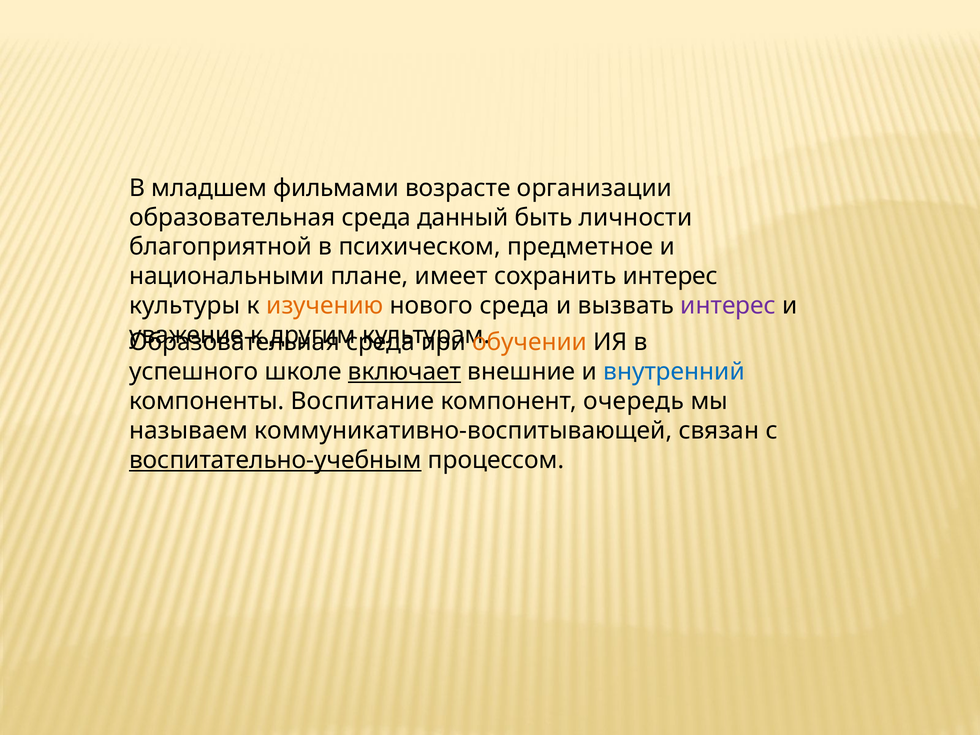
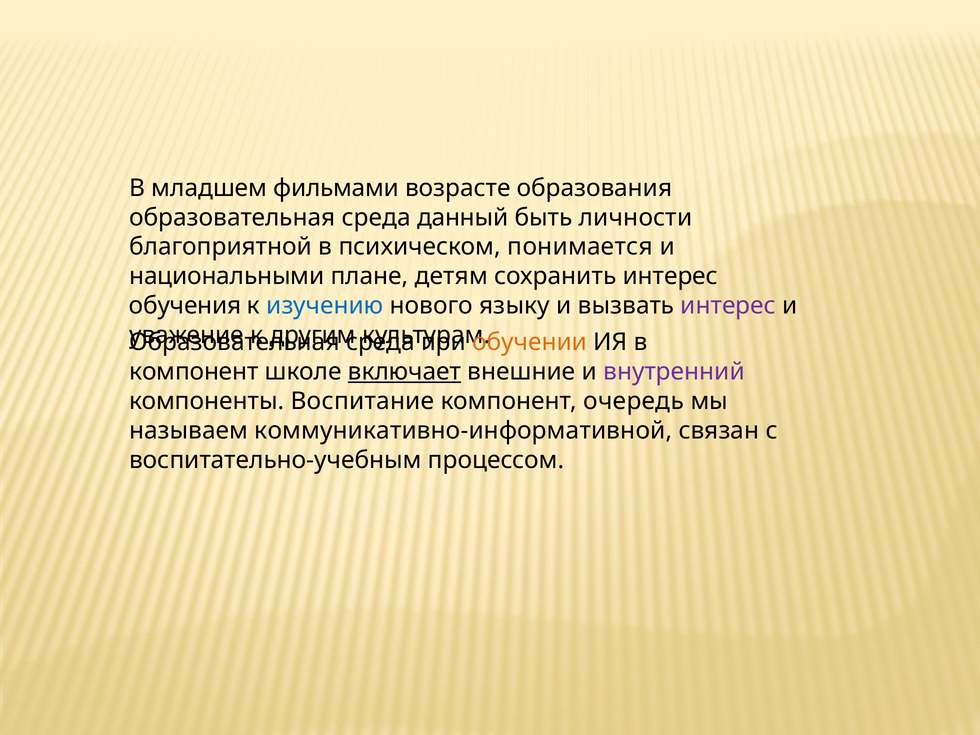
организации: организации -> образования (595, 188)
предметное: предметное -> понимается (580, 247)
имеет: имеет -> детям (451, 276)
культуры: культуры -> обучения (185, 306)
изучению colour: orange -> blue (325, 306)
нового среда: среда -> языку (515, 306)
успешного: успешного -> компонент (194, 372)
внутренний colour: blue -> purple (674, 372)
коммуникативно-воспитывающей: коммуникативно-воспитывающей -> коммуникативно-информативной (463, 431)
воспитательно-учебным underline: present -> none (275, 460)
